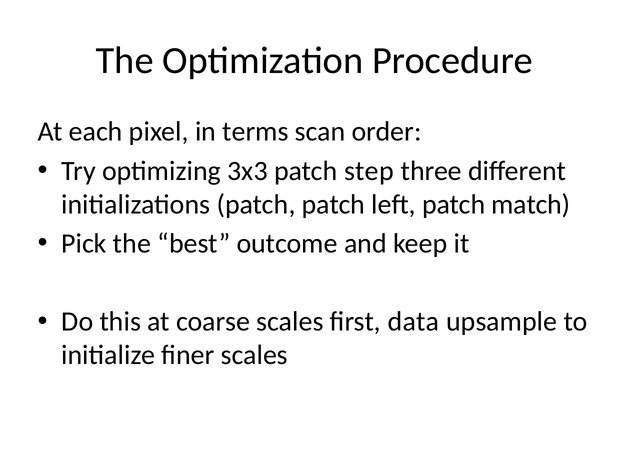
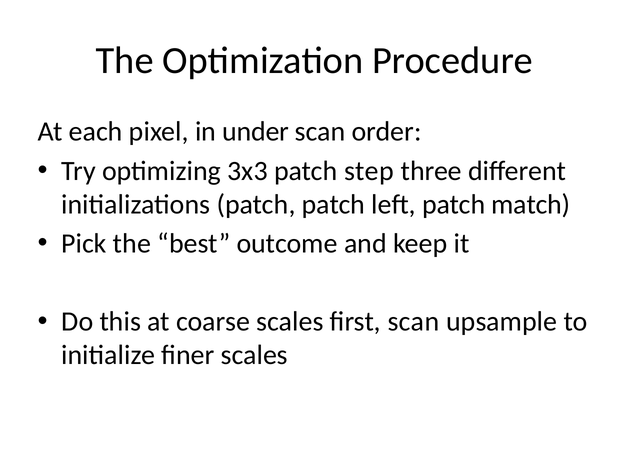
terms: terms -> under (256, 132)
first data: data -> scan (413, 322)
